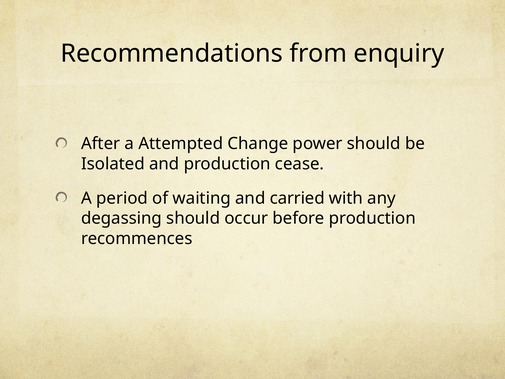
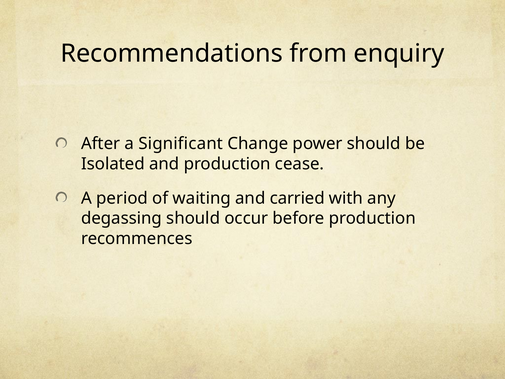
Attempted: Attempted -> Significant (181, 144)
